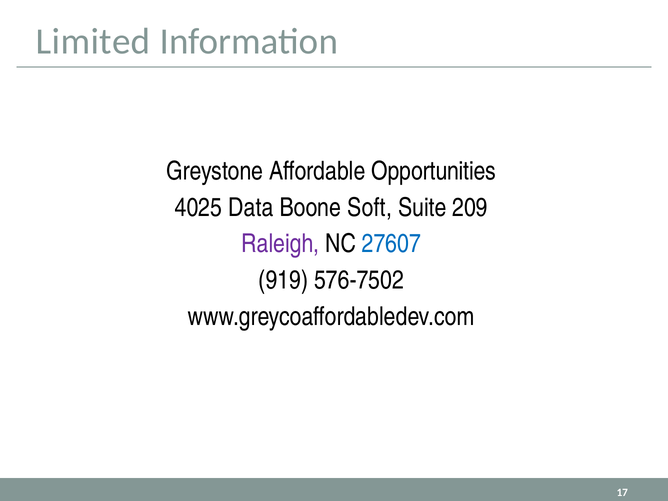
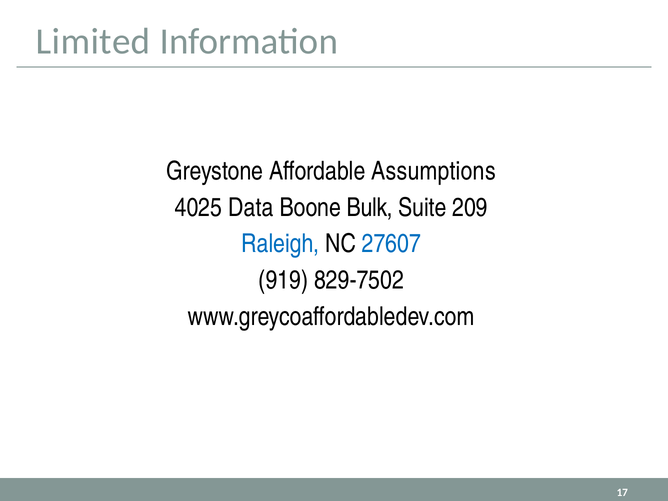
Opportunities: Opportunities -> Assumptions (434, 171)
Soft: Soft -> Bulk (370, 208)
Raleigh colour: purple -> blue (280, 244)
576-7502: 576-7502 -> 829-7502 (359, 280)
